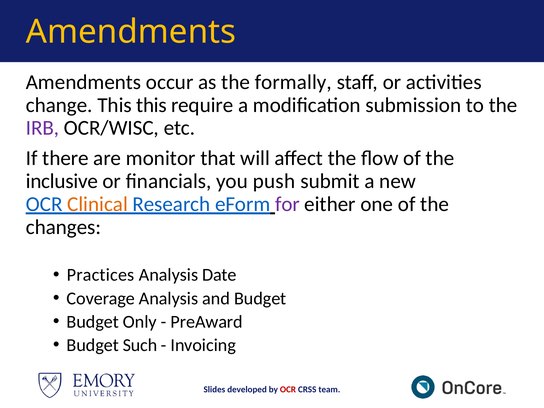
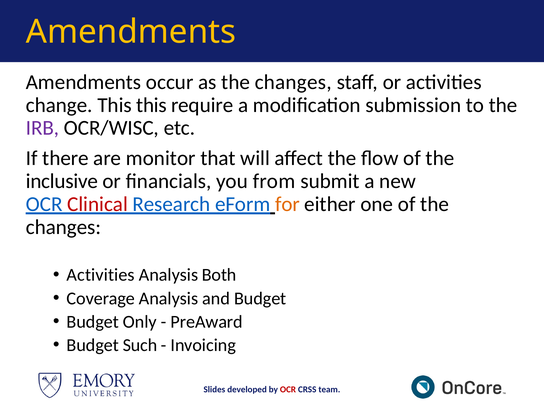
as the formally: formally -> changes (293, 82)
push: push -> from (274, 181)
Clinical colour: orange -> red (98, 204)
for colour: purple -> orange (287, 204)
Practices: Practices -> Activities (101, 275)
Date: Date -> Both (219, 275)
